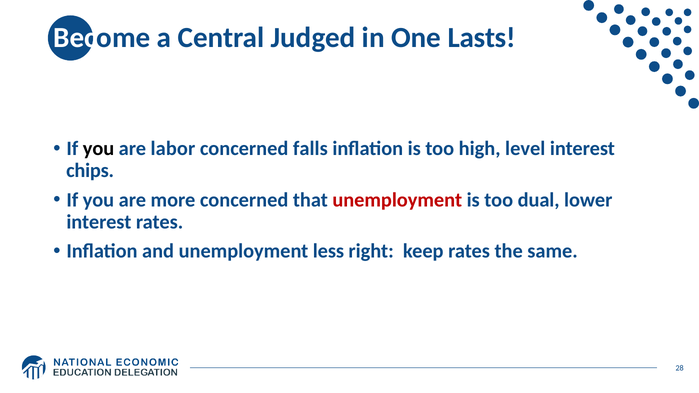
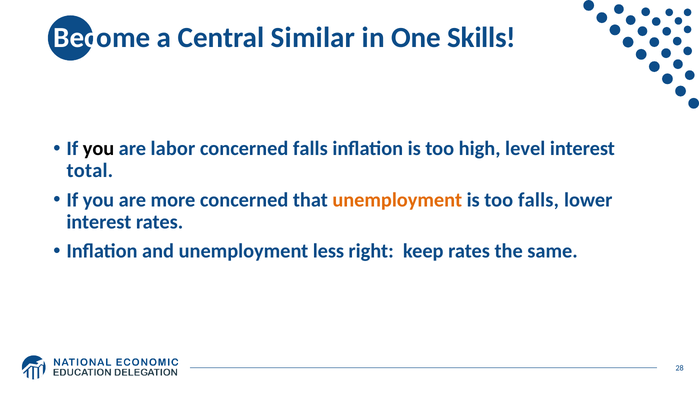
Judged: Judged -> Similar (313, 38)
Lasts: Lasts -> Skills (482, 38)
chips: chips -> total (90, 171)
unemployment colour: red -> orange (397, 200)
too dual: dual -> falls (538, 200)
